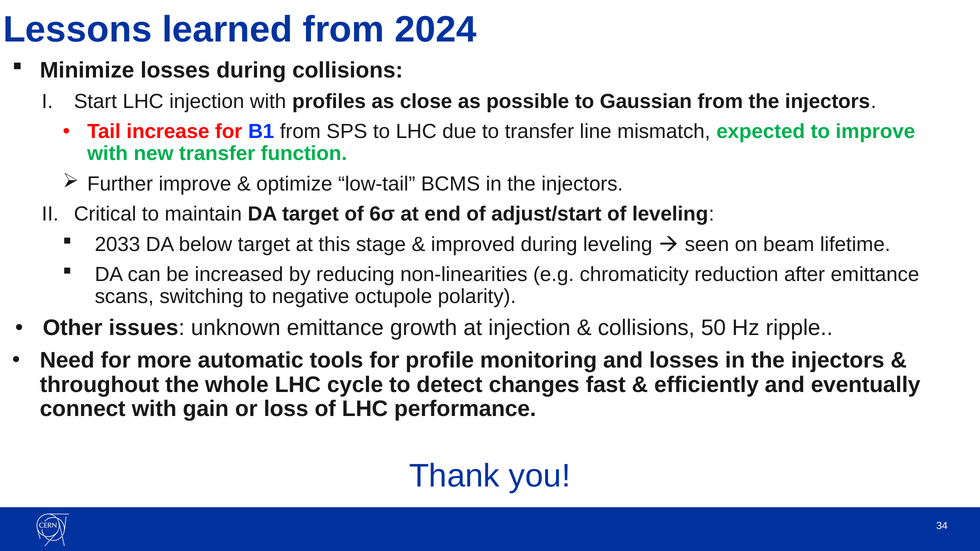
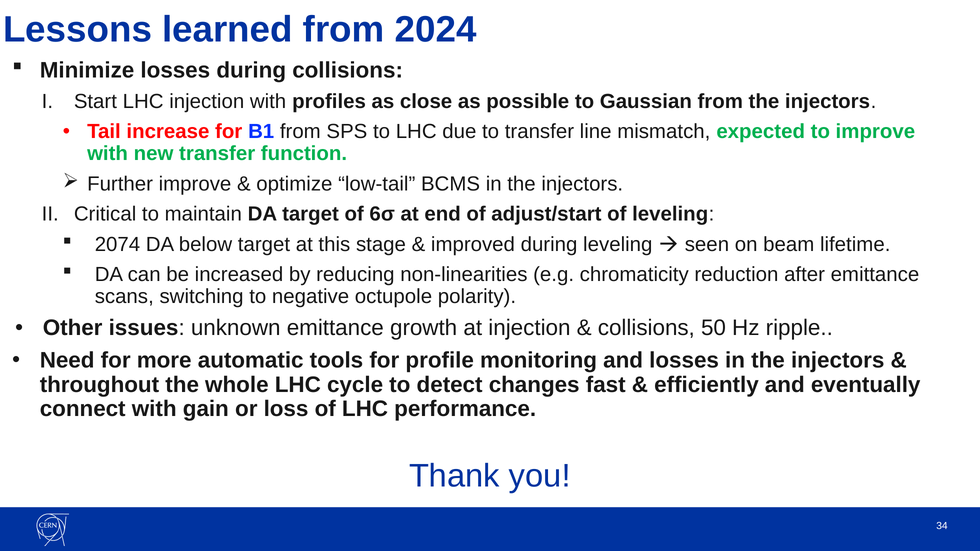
2033: 2033 -> 2074 (117, 245)
